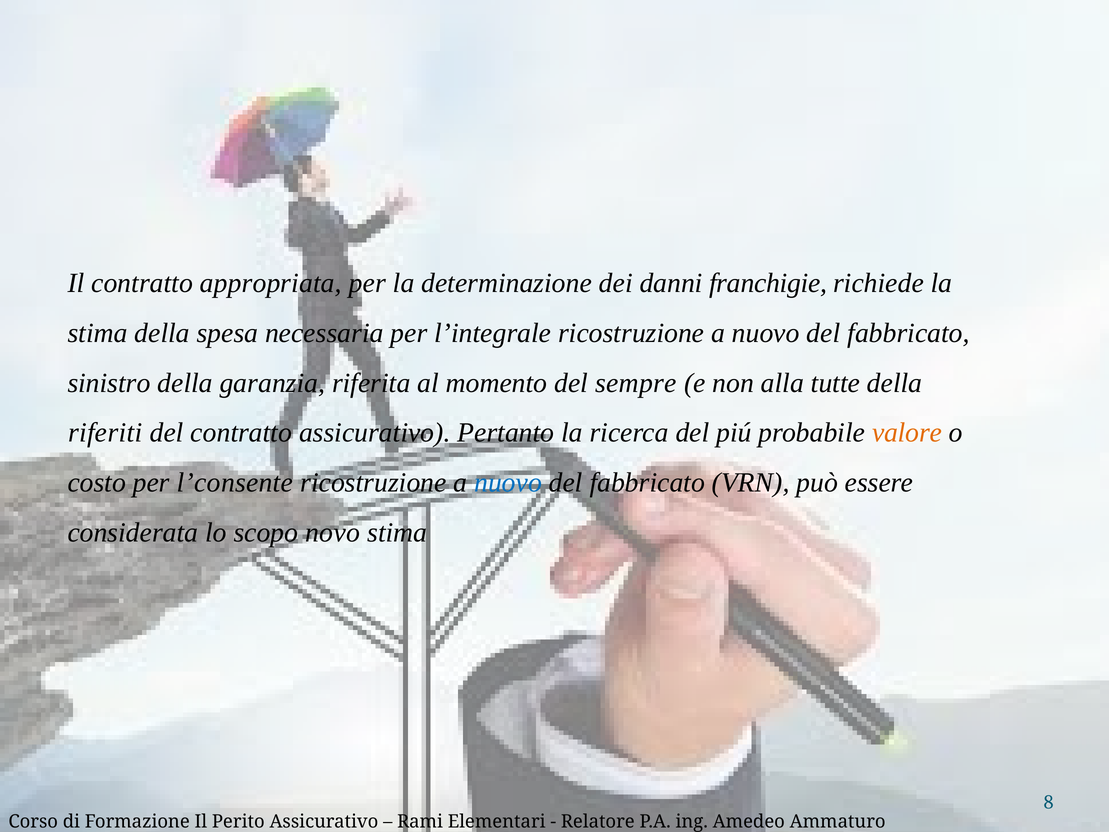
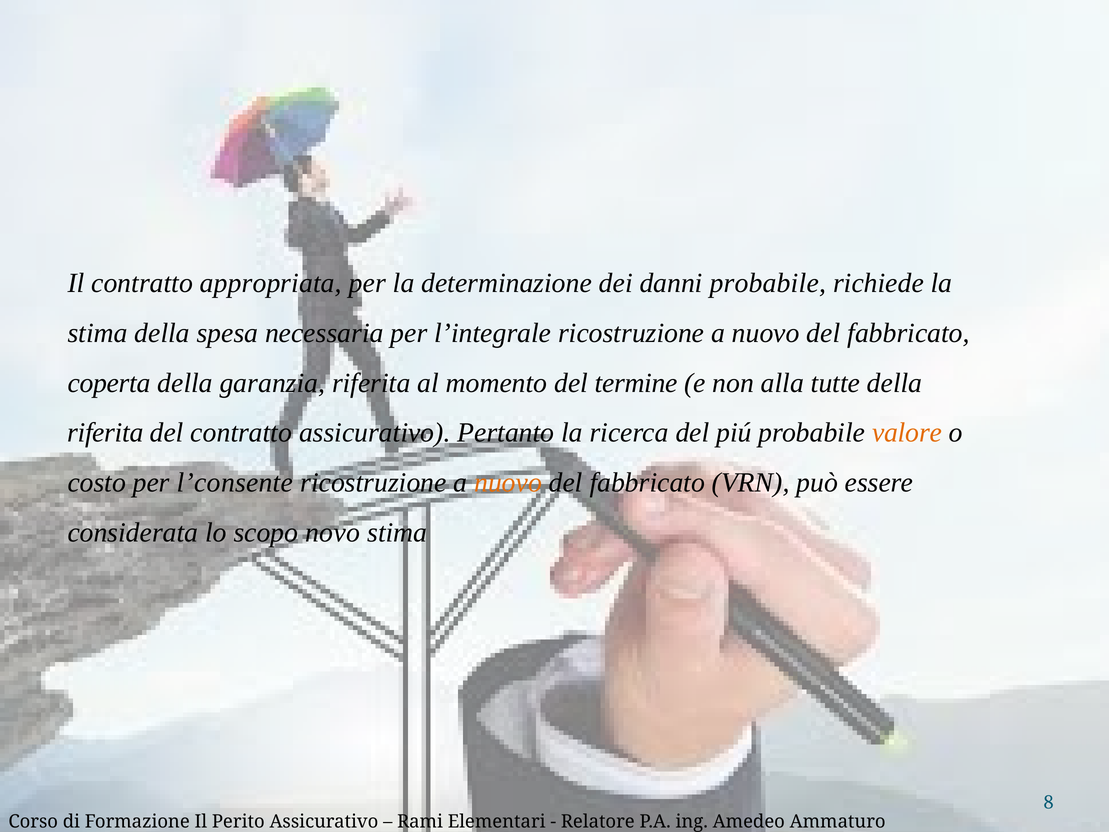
danni franchigie: franchigie -> probabile (768, 283)
sinistro: sinistro -> coperta (109, 383)
sempre: sempre -> termine (636, 383)
riferiti: riferiti -> riferita (105, 433)
nuovo colour: blue -> orange (508, 483)
